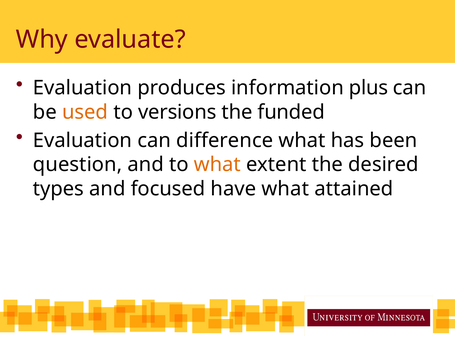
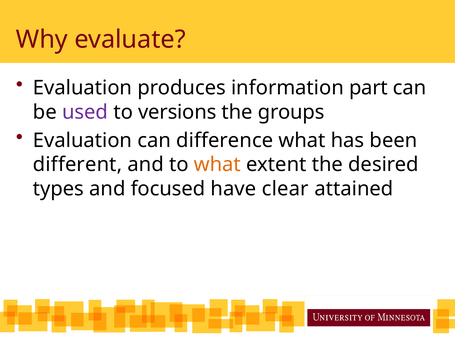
plus: plus -> part (368, 88)
used colour: orange -> purple (85, 112)
funded: funded -> groups (291, 112)
question: question -> different (78, 165)
have what: what -> clear (285, 189)
